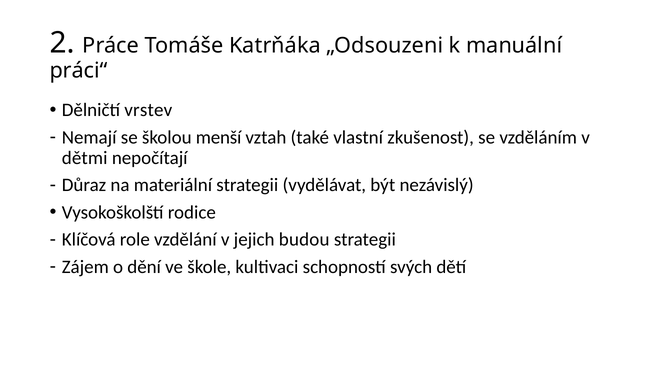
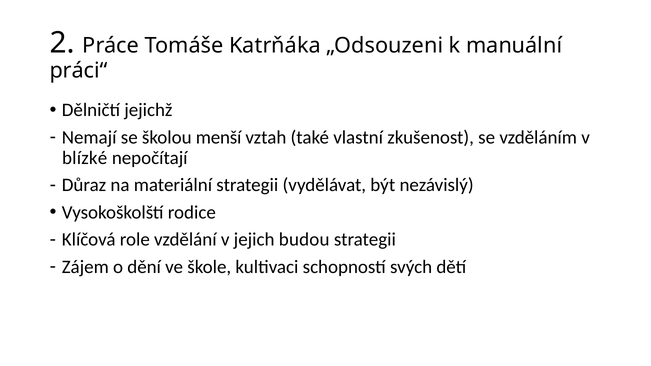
vrstev: vrstev -> jejichž (148, 110)
dětmi: dětmi -> blízké (85, 158)
